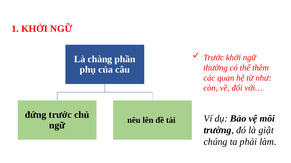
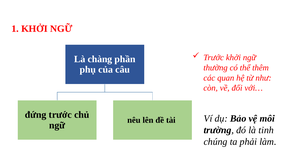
giật: giật -> tinh (266, 131)
